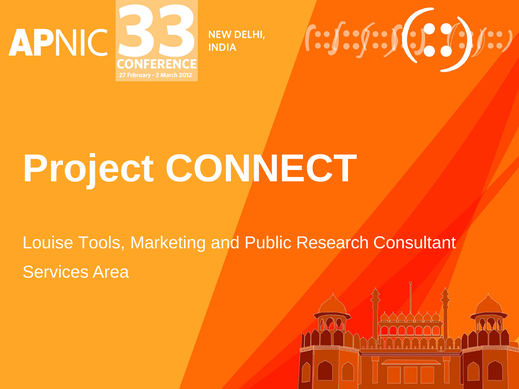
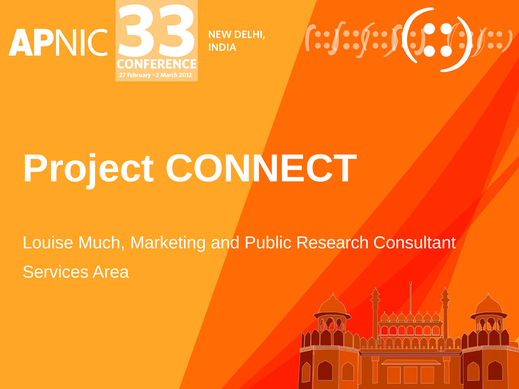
Tools: Tools -> Much (102, 243)
